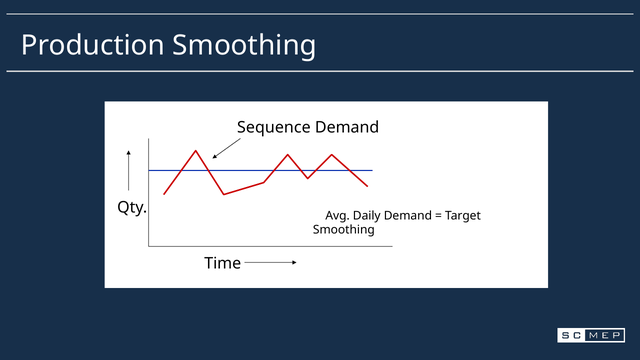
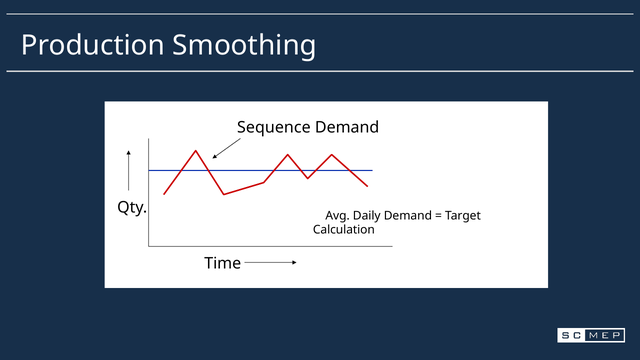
Smoothing: Smoothing -> Calculation (344, 230)
